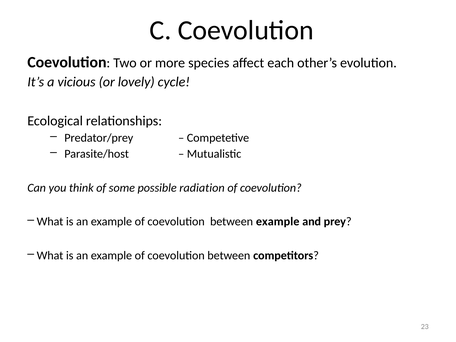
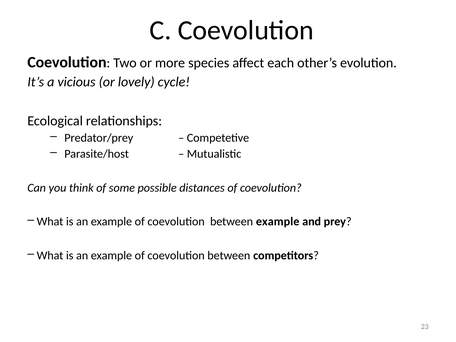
radiation: radiation -> distances (202, 188)
